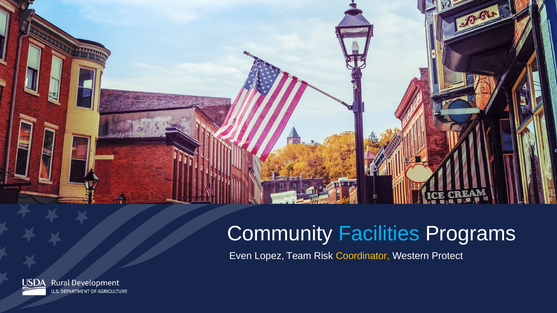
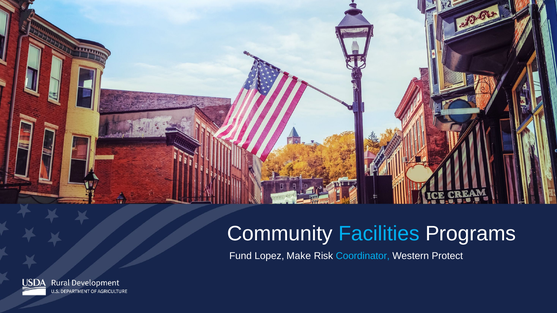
Even: Even -> Fund (241, 256)
Team: Team -> Make (299, 256)
Coordinator colour: yellow -> light blue (363, 256)
